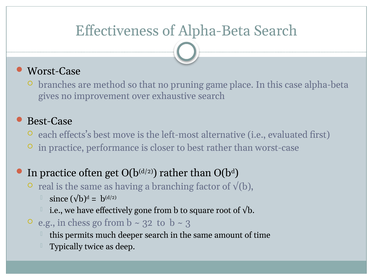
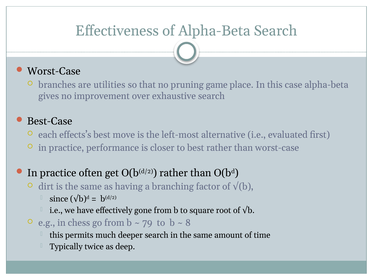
method: method -> utilities (109, 85)
real: real -> dirt (46, 186)
32: 32 -> 79 (147, 223)
3: 3 -> 8 (188, 223)
